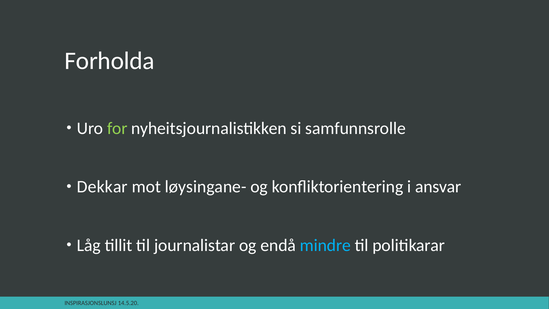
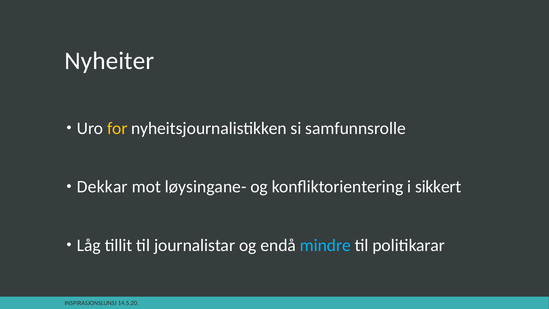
Forholda: Forholda -> Nyheiter (109, 61)
for colour: light green -> yellow (117, 128)
ansvar: ansvar -> sikkert (438, 187)
